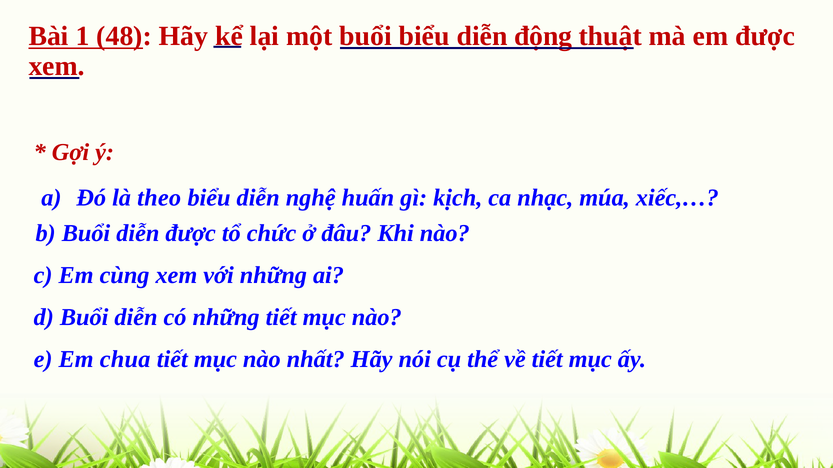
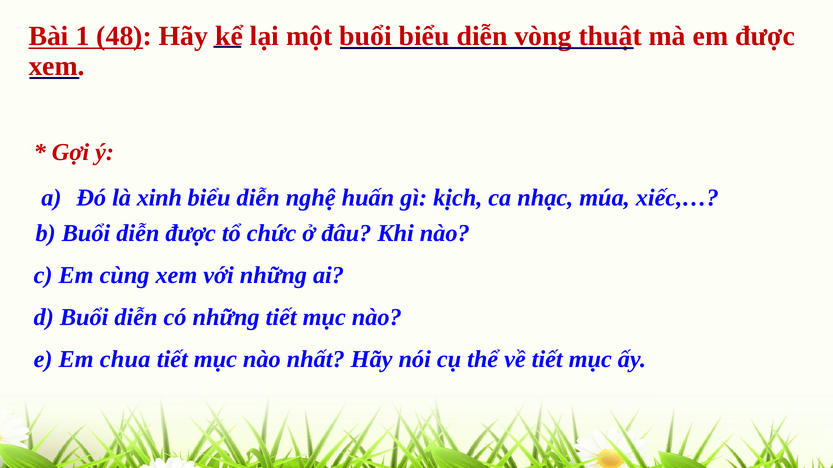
động: động -> vòng (543, 36)
theo: theo -> xinh (159, 198)
